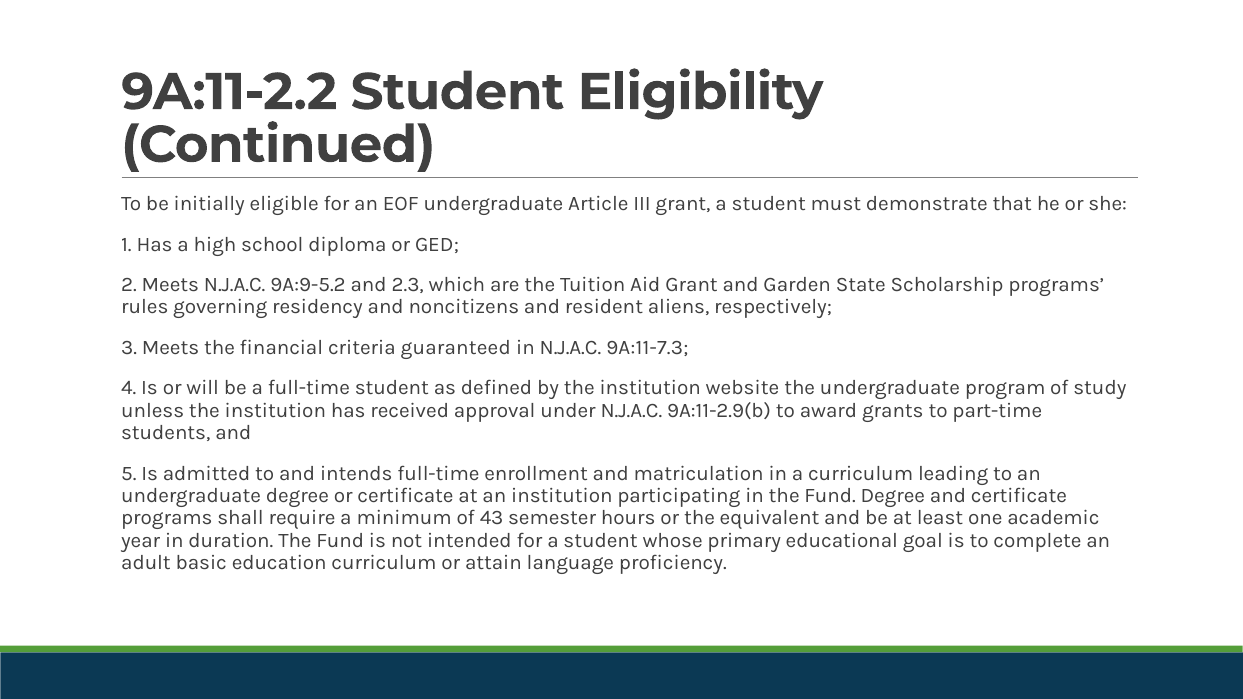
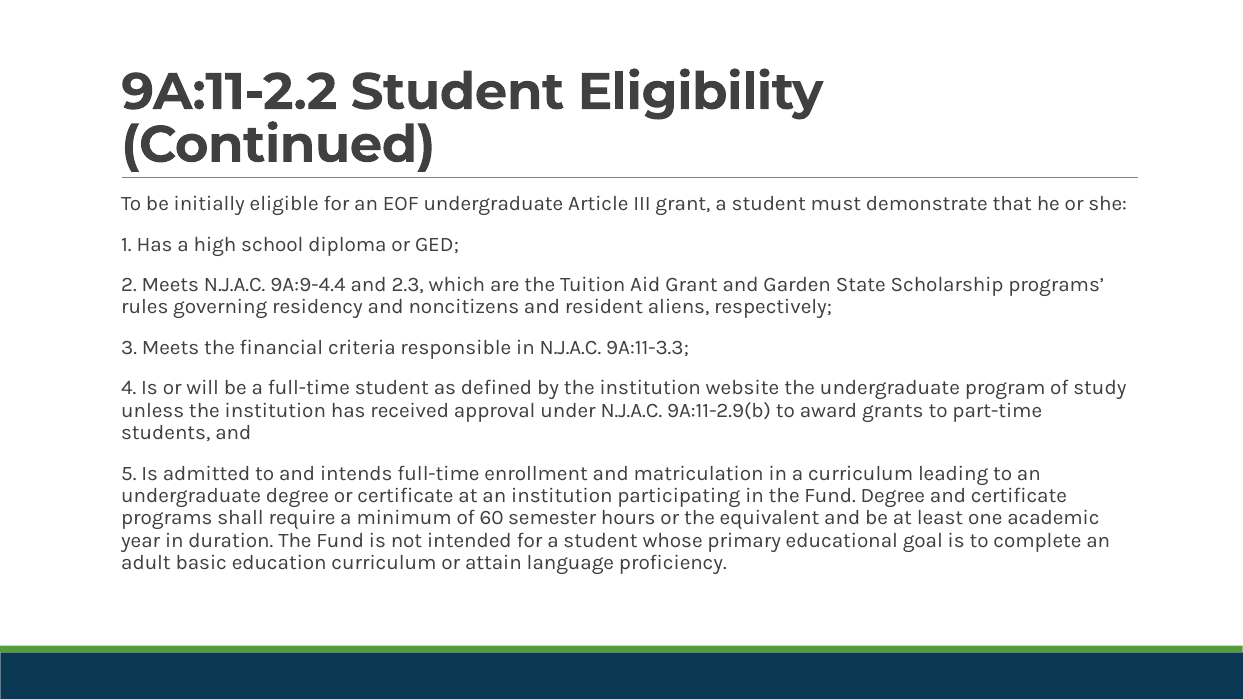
9A:9-5.2: 9A:9-5.2 -> 9A:9-4.4 (308, 285)
guaranteed: guaranteed -> responsible (456, 348)
9A:11-7.3: 9A:11-7.3 -> 9A:11-3.3 (648, 348)
43: 43 -> 60 (492, 518)
